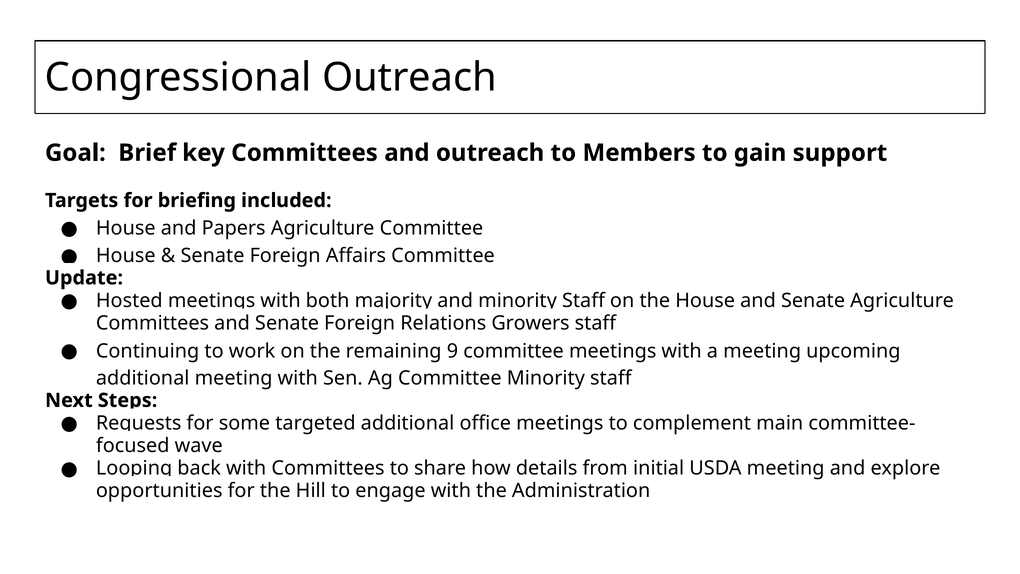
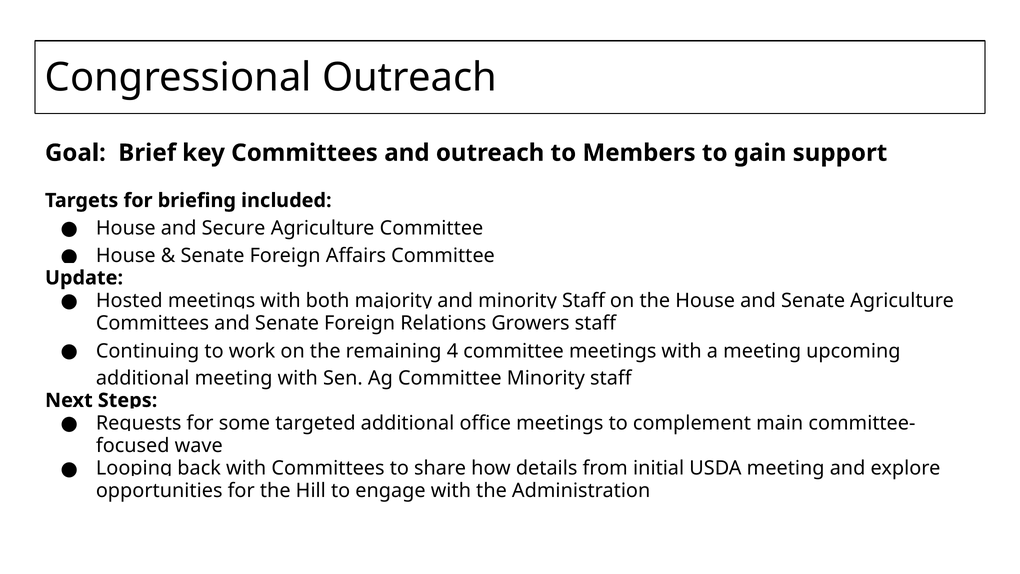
Papers: Papers -> Secure (234, 228)
9: 9 -> 4 (452, 351)
